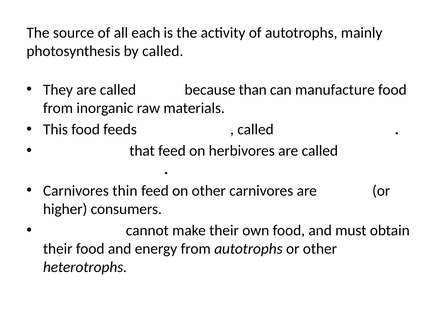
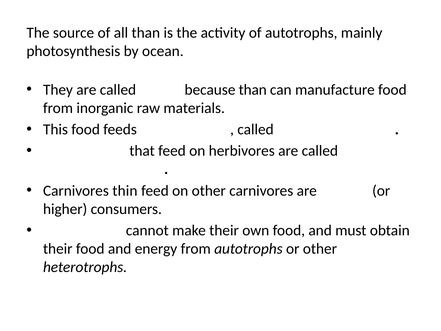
all each: each -> than (146, 33)
by called: called -> ocean (163, 51)
